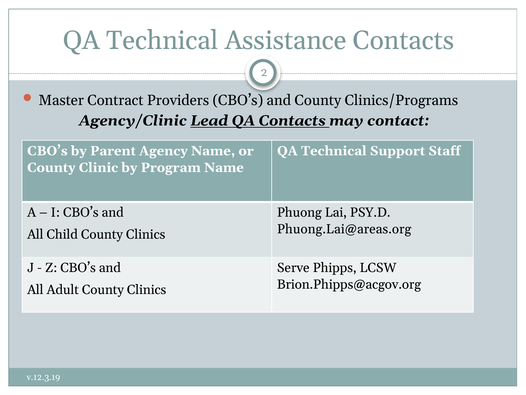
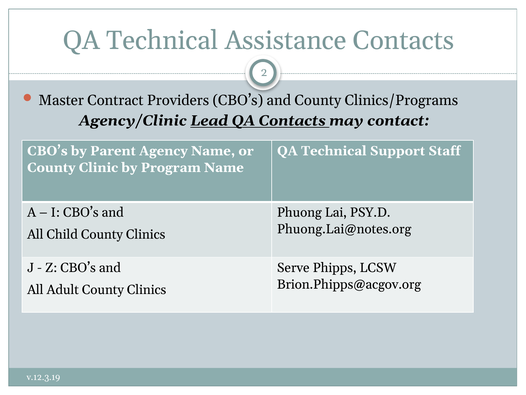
Phuong.Lai@areas.org: Phuong.Lai@areas.org -> Phuong.Lai@notes.org (344, 229)
